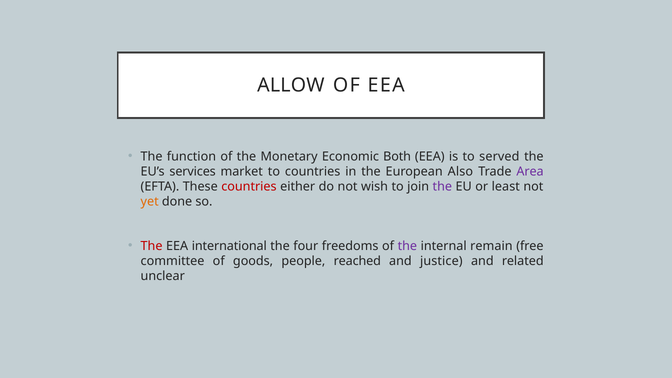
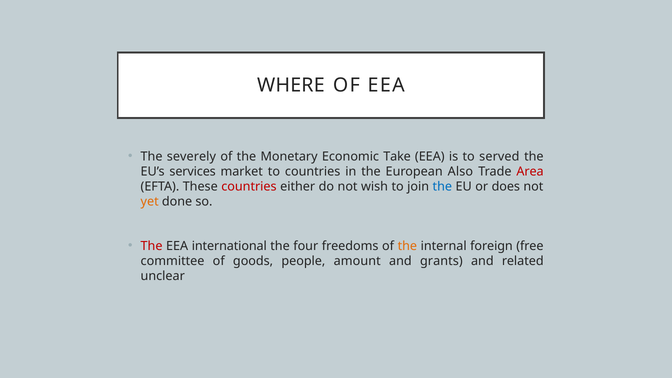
ALLOW: ALLOW -> WHERE (291, 85)
function: function -> severely (191, 156)
Both: Both -> Take (397, 156)
Area colour: purple -> red (530, 171)
the colour: purple -> blue (442, 187)
least: least -> does (506, 187)
the colour: purple -> orange (407, 246)
remain: remain -> foreign (491, 246)
reached: reached -> amount (357, 261)
justice: justice -> grants (441, 261)
